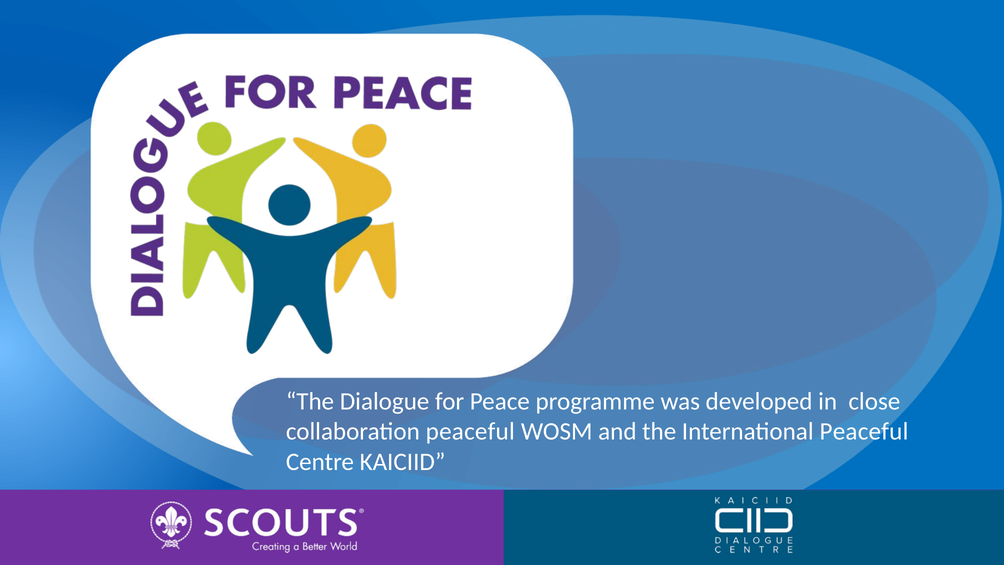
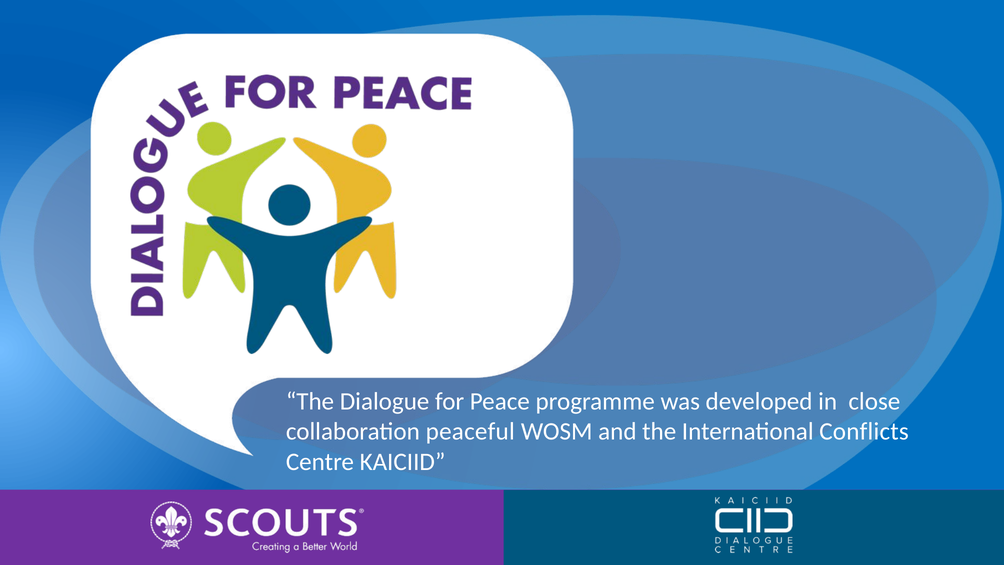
International Peaceful: Peaceful -> Conflicts (864, 431)
